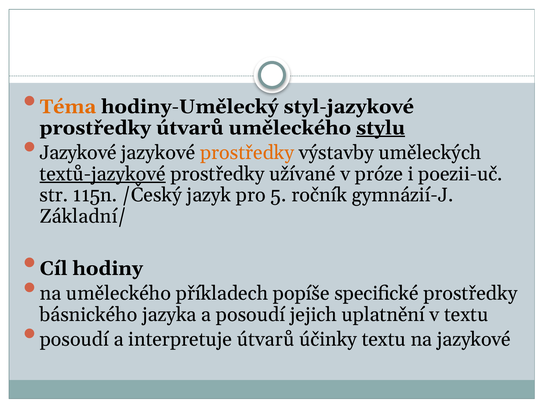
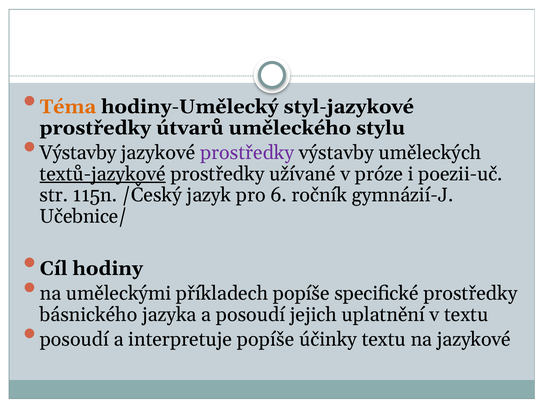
stylu underline: present -> none (381, 128)
Jazykové: Jazykové -> Výstavby (78, 153)
prostředky colour: orange -> purple (247, 153)
5: 5 -> 6 (279, 195)
Základní/: Základní/ -> Učebnice/ (83, 216)
na uměleckého: uměleckého -> uměleckými (119, 293)
interpretuje útvarů: útvarů -> popíše (266, 339)
